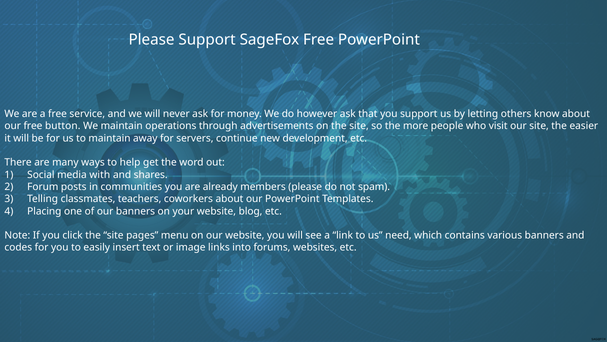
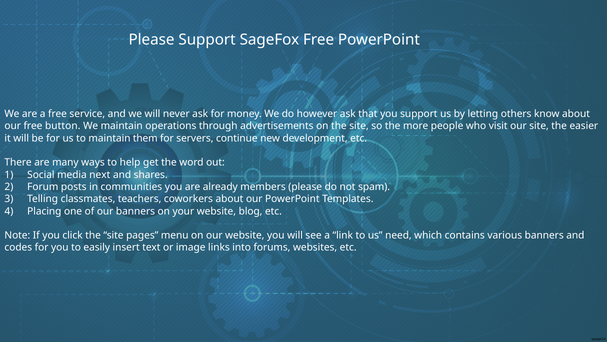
away: away -> them (145, 138)
with: with -> next (100, 174)
